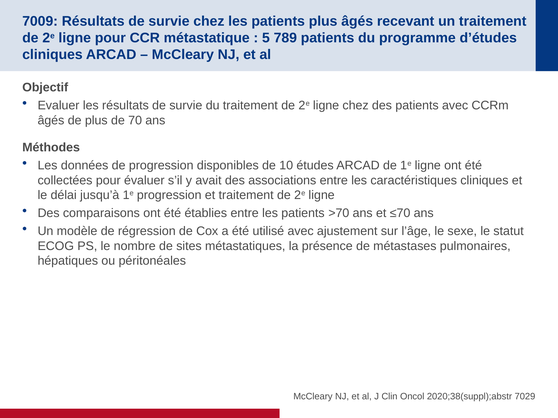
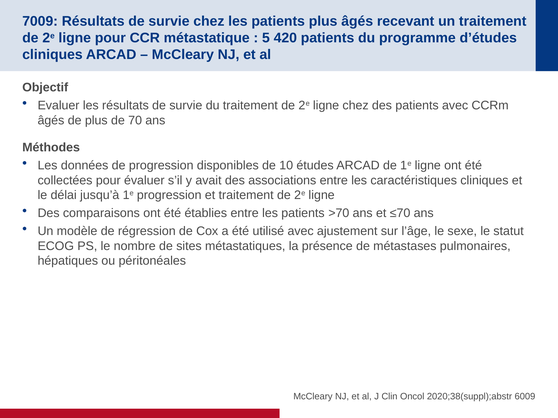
789: 789 -> 420 (285, 38)
7029: 7029 -> 6009 (525, 397)
